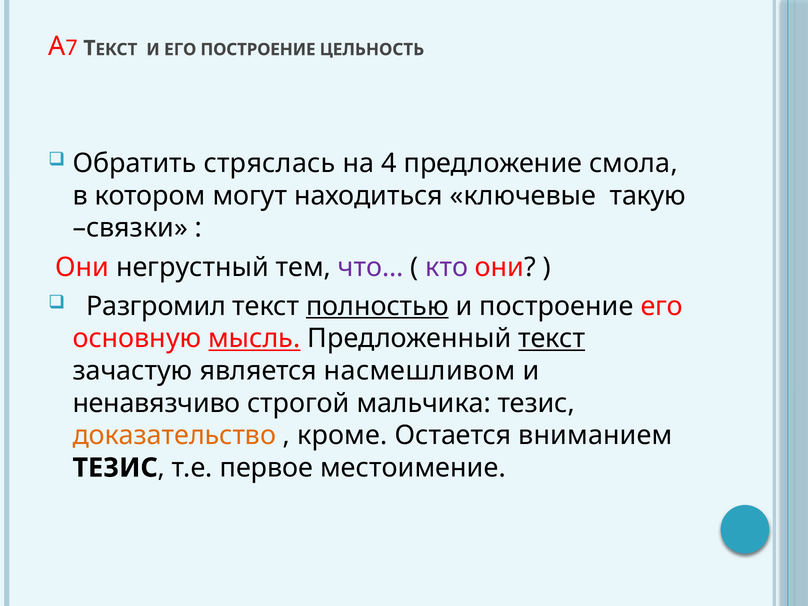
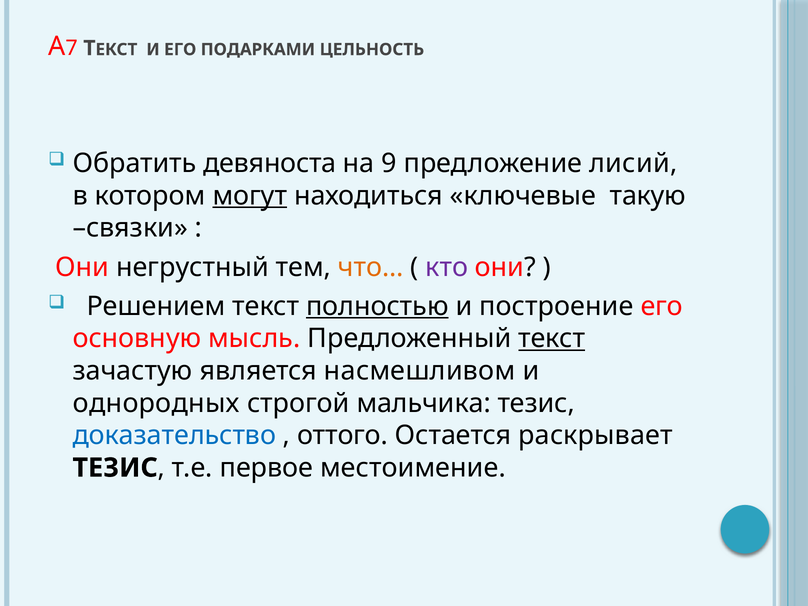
ЕГО ПОСТРОЕНИЕ: ПОСТРОЕНИЕ -> ПОДАРКАМИ (258, 50)
стряслась: стряслась -> девяноста (270, 163)
4: 4 -> 9 (389, 163)
смола: смола -> лисий (633, 163)
могут underline: none -> present (250, 196)
что… colour: purple -> orange (371, 267)
Разгромил: Разгромил -> Решением (156, 306)
мысль underline: present -> none (254, 339)
ненавязчиво: ненавязчиво -> однородных (156, 403)
доказательство colour: orange -> blue (174, 435)
кроме: кроме -> оттого (343, 435)
вниманием: вниманием -> раскрывает (596, 435)
